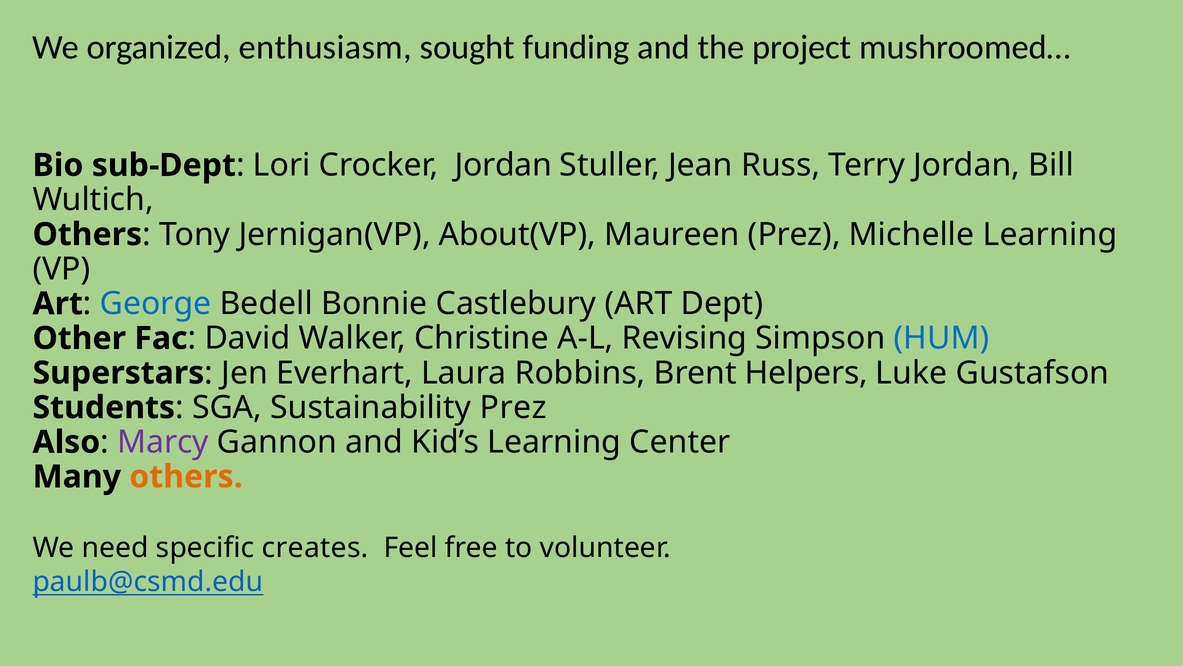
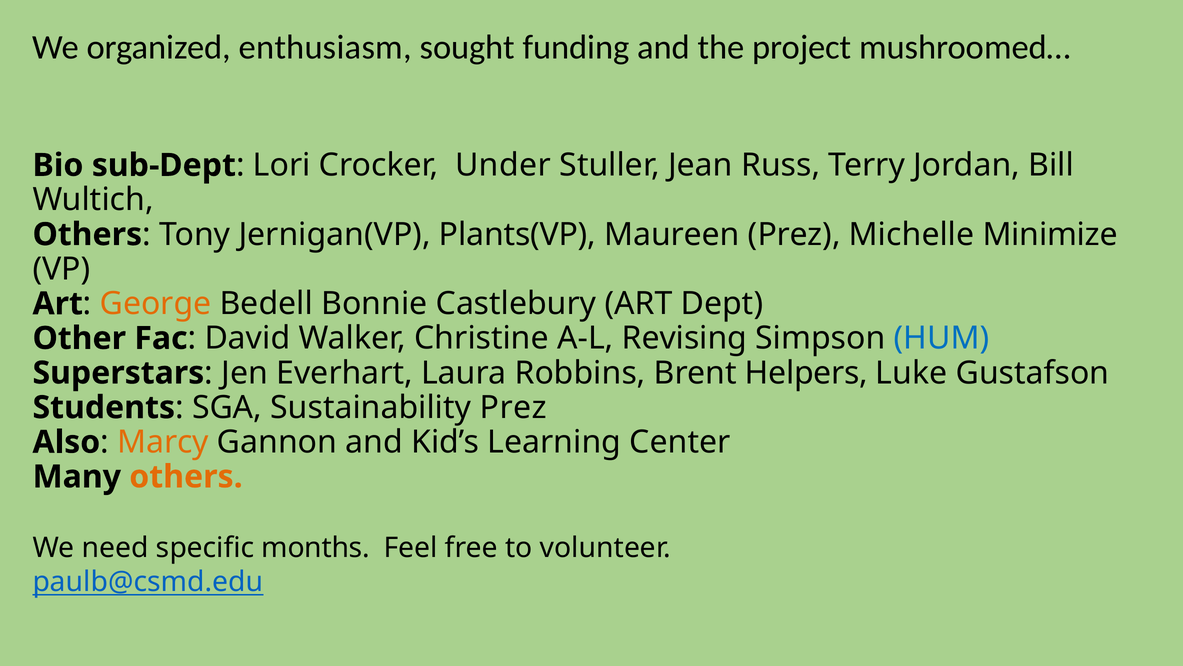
Crocker Jordan: Jordan -> Under (503, 165)
About(VP: About(VP -> Plants(VP (517, 234)
Michelle Learning: Learning -> Minimize (1050, 234)
George colour: blue -> orange (156, 303)
Marcy colour: purple -> orange (163, 442)
creates: creates -> months (315, 548)
